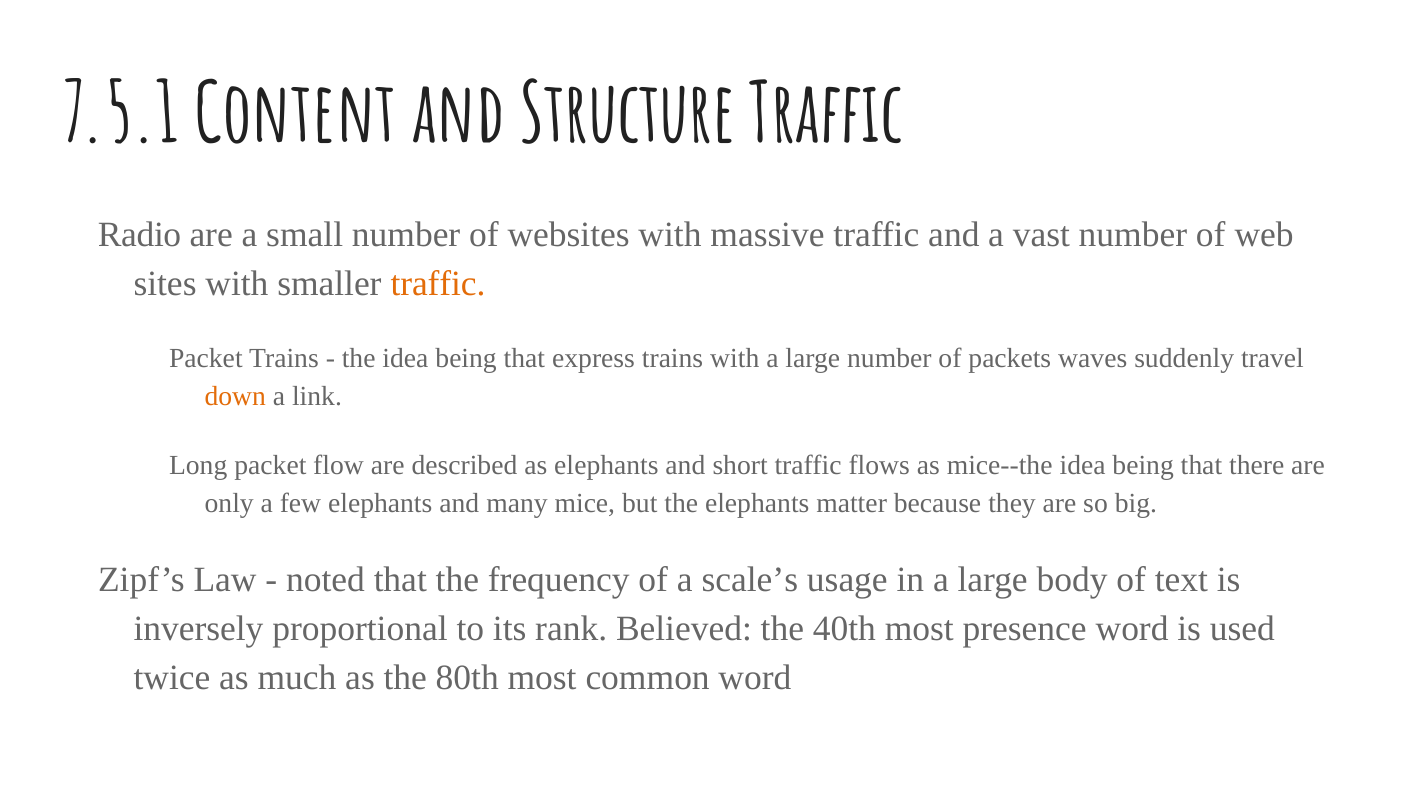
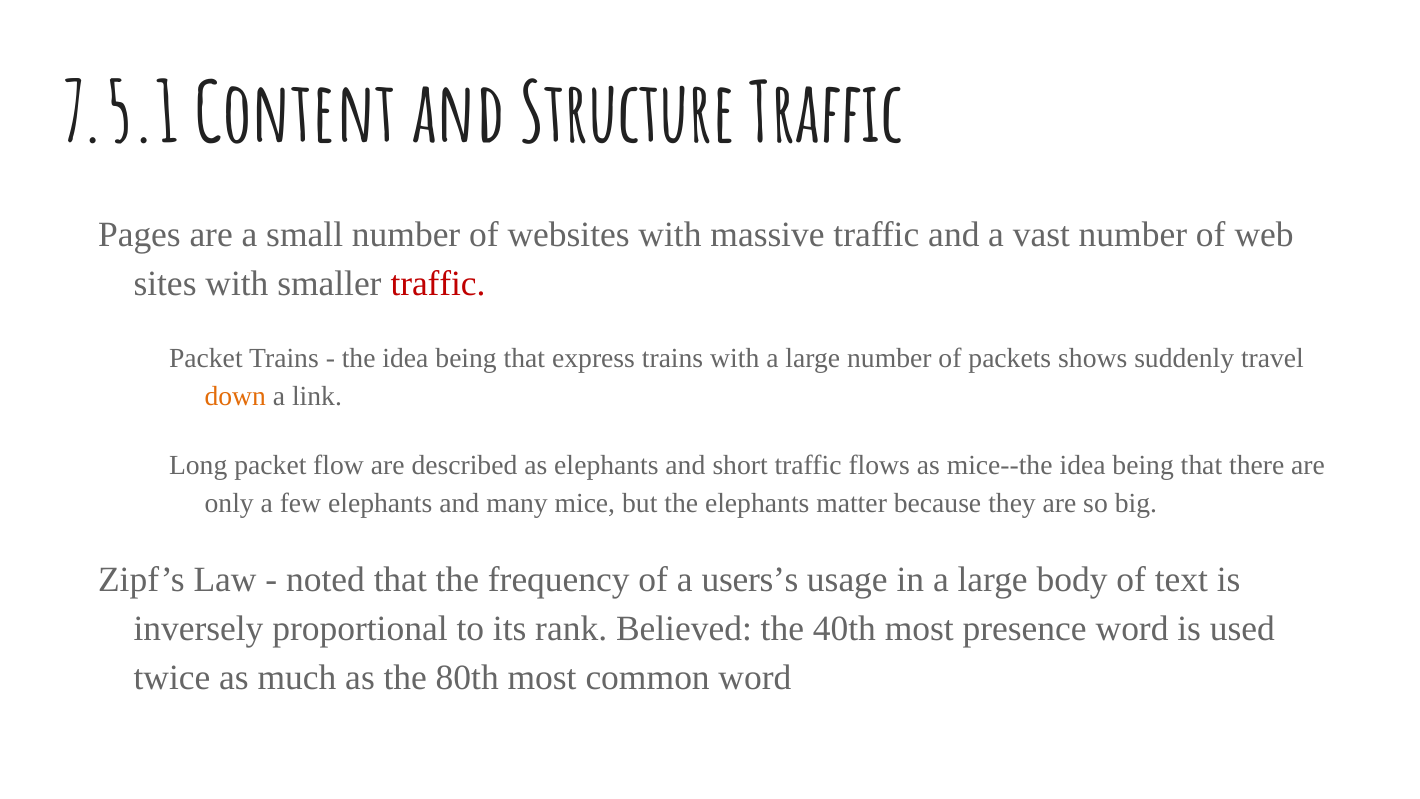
Radio: Radio -> Pages (139, 235)
traffic colour: orange -> red (438, 284)
waves: waves -> shows (1093, 358)
scale’s: scale’s -> users’s (750, 580)
